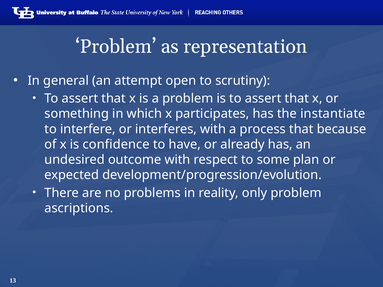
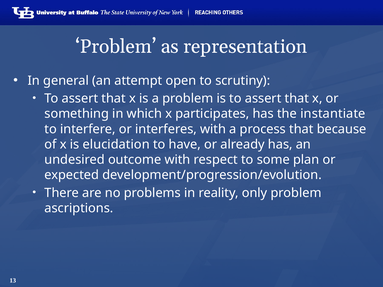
confidence: confidence -> elucidation (116, 144)
